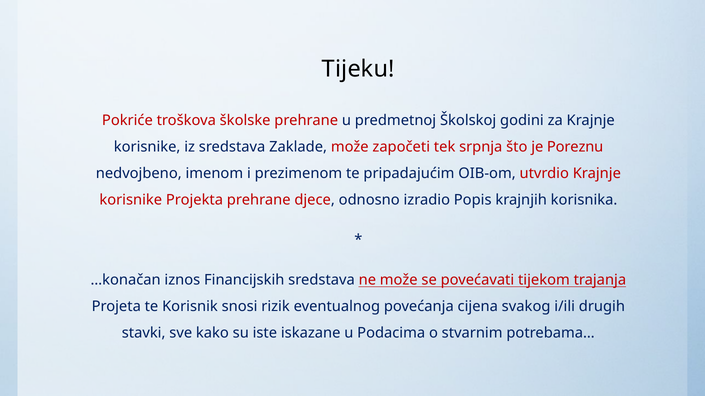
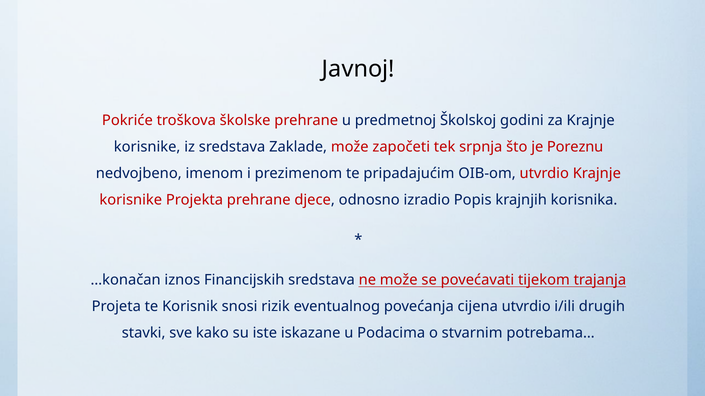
Tijeku: Tijeku -> Javnoj (358, 69)
cijena svakog: svakog -> utvrdio (526, 307)
